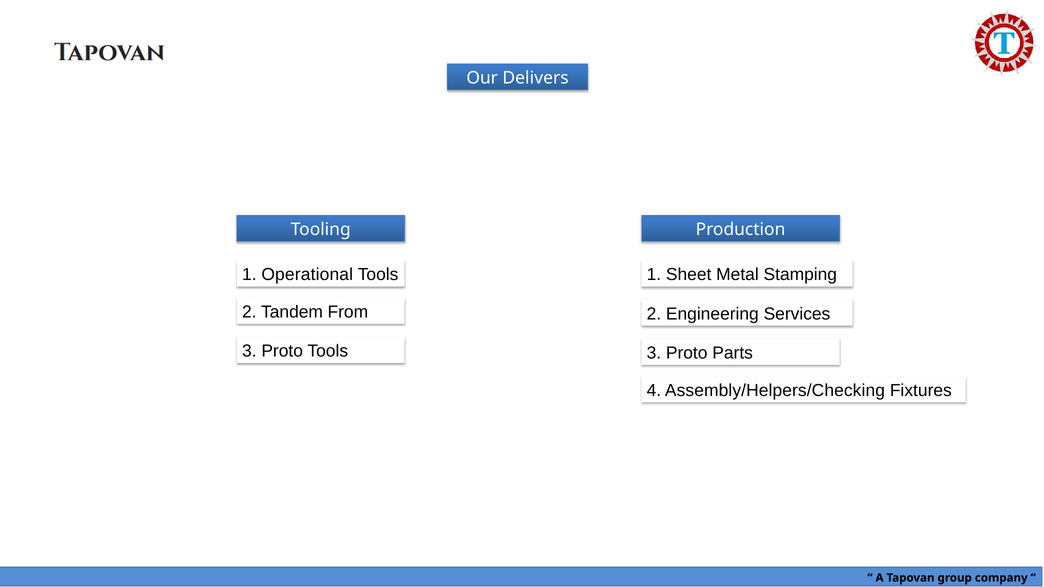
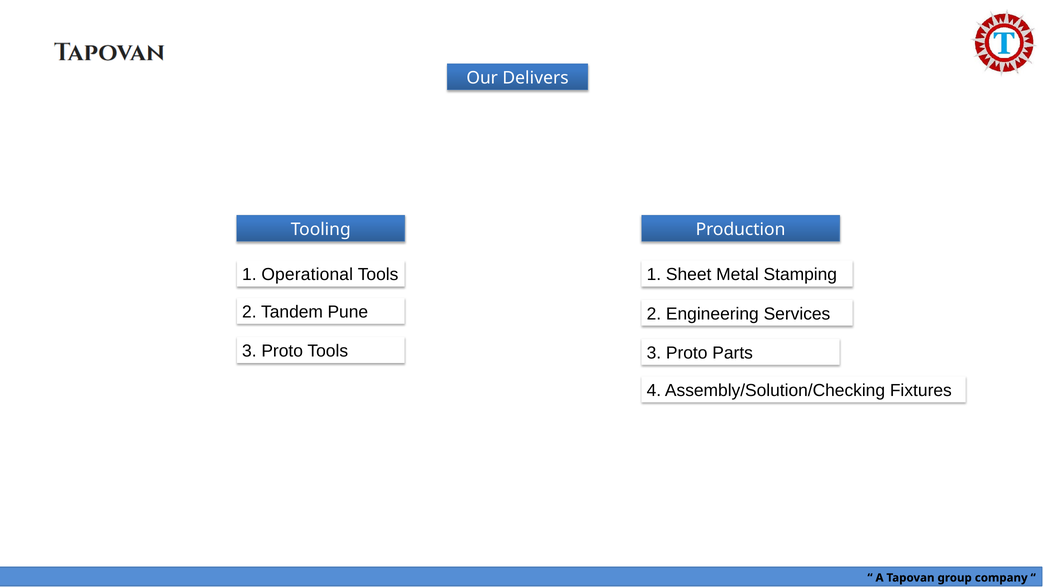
From: From -> Pune (348, 312)
Assembly/Helpers/Checking: Assembly/Helpers/Checking -> Assembly/Solution/Checking (775, 391)
